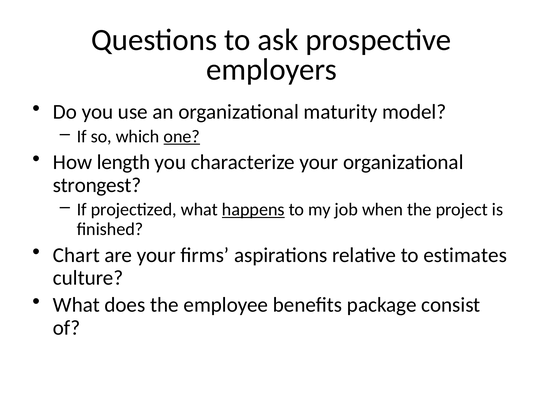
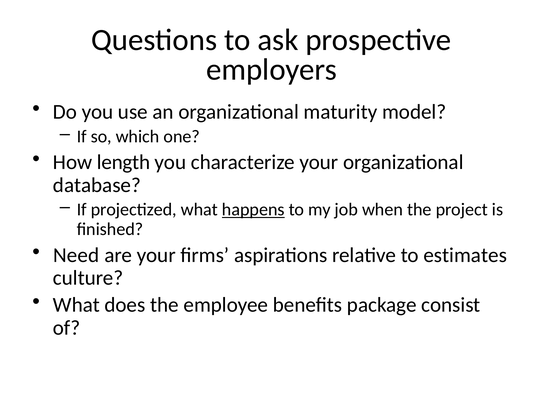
one underline: present -> none (182, 136)
strongest: strongest -> database (97, 185)
Chart: Chart -> Need (76, 255)
